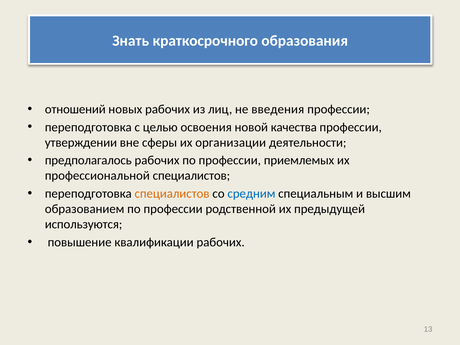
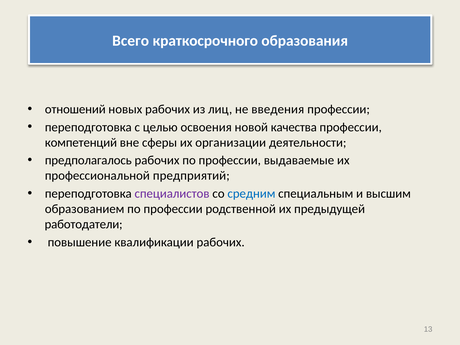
Знать: Знать -> Всего (131, 41)
утверждении: утверждении -> компетенций (81, 142)
приемлемых: приемлемых -> выдаваемые (299, 160)
профессиональной специалистов: специалистов -> предприятий (191, 176)
специалистов colour: orange -> purple (172, 194)
используются: используются -> работодатели (84, 224)
